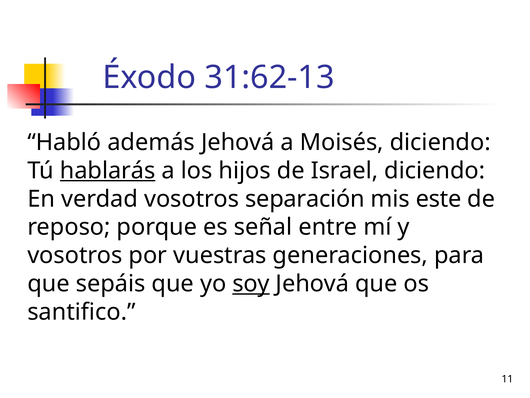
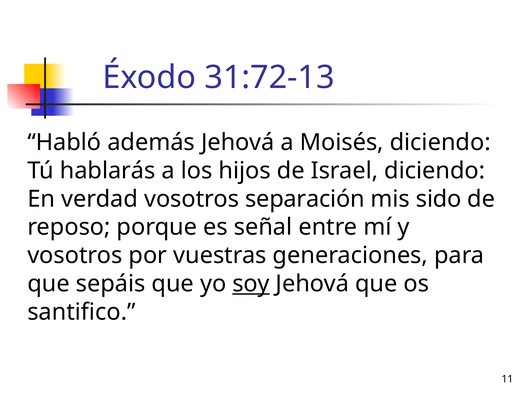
31:62-13: 31:62-13 -> 31:72-13 (270, 77)
hablarás underline: present -> none (108, 170)
este: este -> sido (439, 199)
